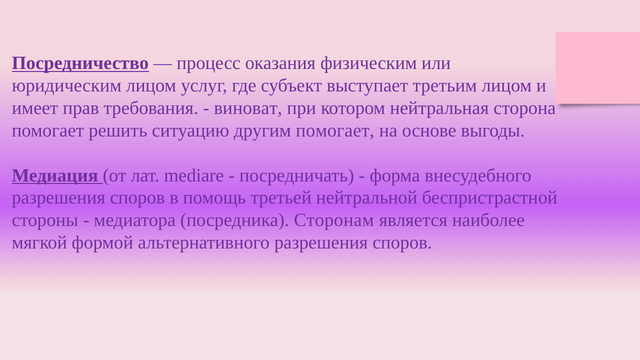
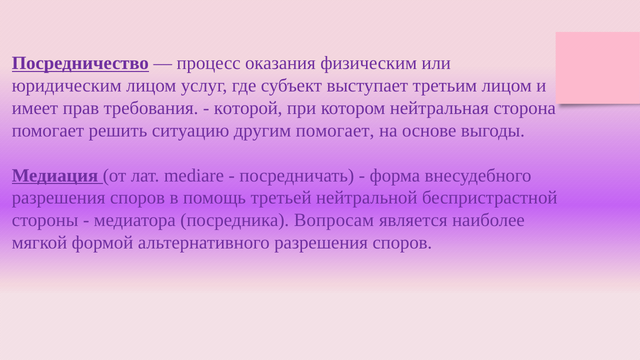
виноват: виноват -> которой (248, 108)
Сторонам: Сторонам -> Вопросам (334, 220)
